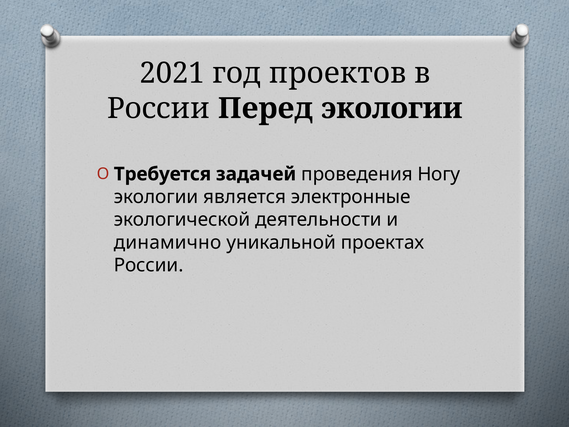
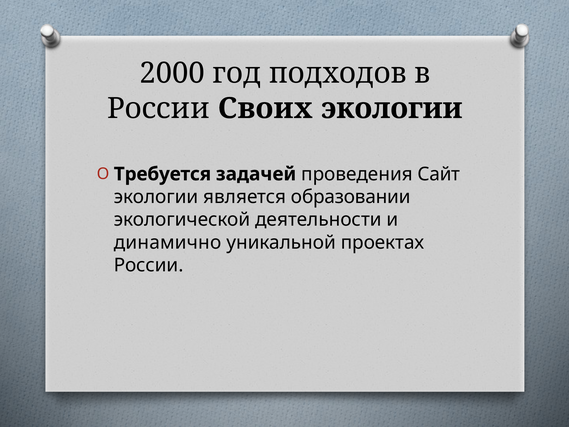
2021: 2021 -> 2000 (172, 73)
проектов: проектов -> подходов (338, 73)
Перед: Перед -> Своих (265, 108)
Ногу: Ногу -> Сайт (439, 174)
электронные: электронные -> образовании (351, 197)
